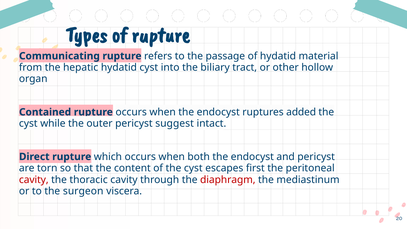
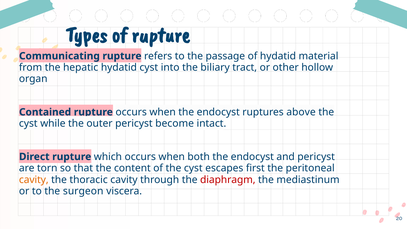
added: added -> above (301, 112)
suggest: suggest -> become (175, 124)
cavity colour: red -> orange (34, 180)
